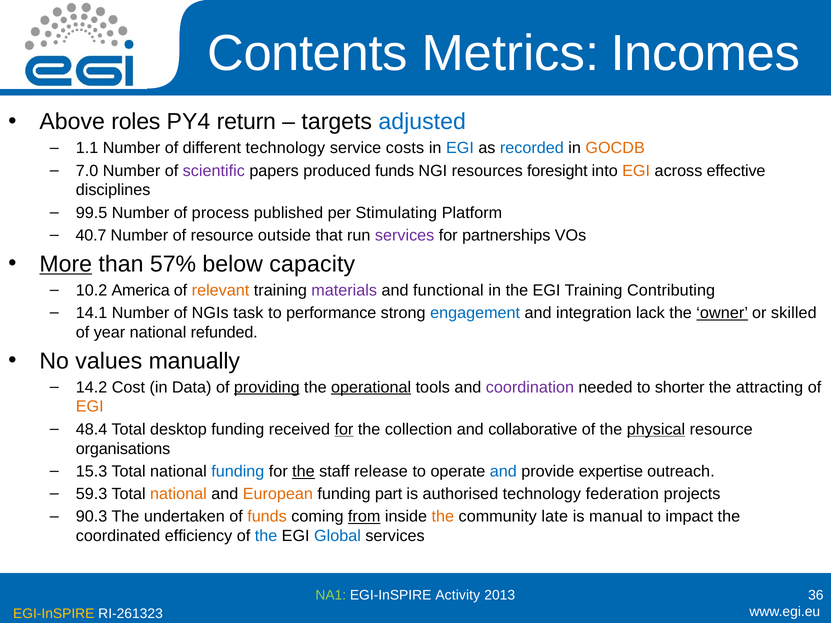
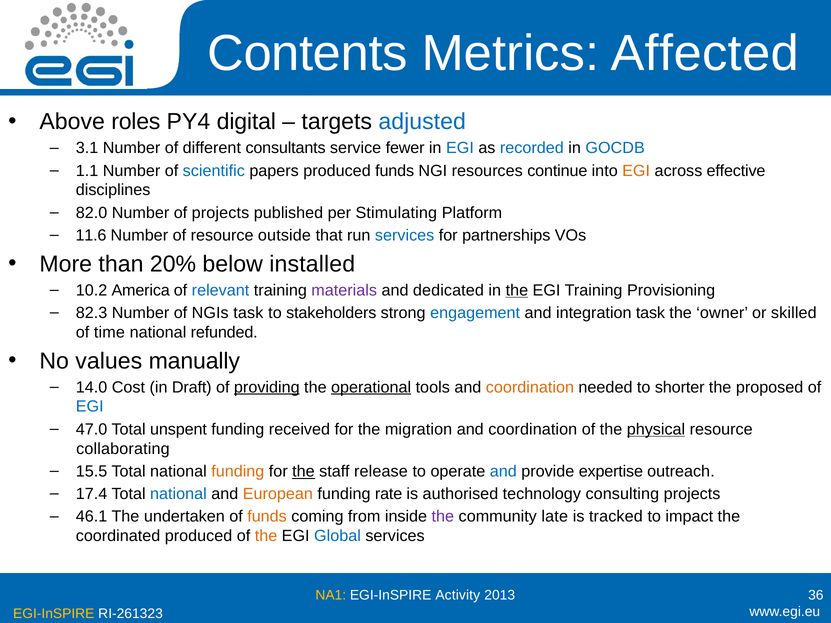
Incomes: Incomes -> Affected (705, 53)
return: return -> digital (246, 122)
1.1: 1.1 -> 3.1 (87, 148)
different technology: technology -> consultants (286, 148)
costs: costs -> fewer (405, 148)
GOCDB colour: orange -> blue (615, 148)
7.0: 7.0 -> 1.1 (87, 171)
scientific colour: purple -> blue (214, 171)
foresight: foresight -> continue (557, 171)
99.5: 99.5 -> 82.0 (92, 213)
of process: process -> projects (220, 213)
40.7: 40.7 -> 11.6 (91, 235)
services colour: purple -> blue (405, 235)
More underline: present -> none (66, 264)
57%: 57% -> 20% (173, 264)
capacity: capacity -> installed (312, 264)
relevant colour: orange -> blue (221, 290)
functional: functional -> dedicated (448, 290)
the underline: none -> present (517, 290)
Contributing: Contributing -> Provisioning (671, 290)
14.1: 14.1 -> 82.3 (92, 313)
performance: performance -> stakeholders (331, 313)
integration lack: lack -> task (650, 313)
owner underline: present -> none (722, 313)
year: year -> time (109, 332)
14.2: 14.2 -> 14.0 (92, 387)
Data: Data -> Draft (192, 387)
coordination colour: purple -> orange (530, 387)
attracting: attracting -> proposed (770, 387)
EGI colour: orange -> blue (90, 407)
48.4: 48.4 -> 47.0 (92, 429)
desktop: desktop -> unspent (179, 429)
for underline: present -> none (344, 429)
collection: collection -> migration (419, 429)
collaborative: collaborative -> coordination (533, 429)
organisations: organisations -> collaborating (123, 449)
15.3: 15.3 -> 15.5 (92, 472)
funding colour: blue -> orange (238, 472)
59.3: 59.3 -> 17.4 (92, 494)
national colour: orange -> blue (178, 494)
part: part -> rate (389, 494)
federation: federation -> consulting (622, 494)
90.3: 90.3 -> 46.1 (92, 517)
from underline: present -> none (364, 517)
the colour: orange -> purple (443, 517)
manual: manual -> tracked (616, 517)
coordinated efficiency: efficiency -> produced (198, 536)
the colour: blue -> orange (266, 536)
NA1 colour: light green -> yellow (331, 595)
